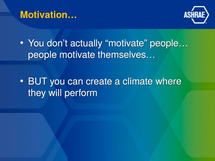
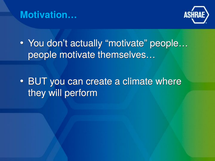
Motivation… colour: yellow -> light blue (49, 15)
